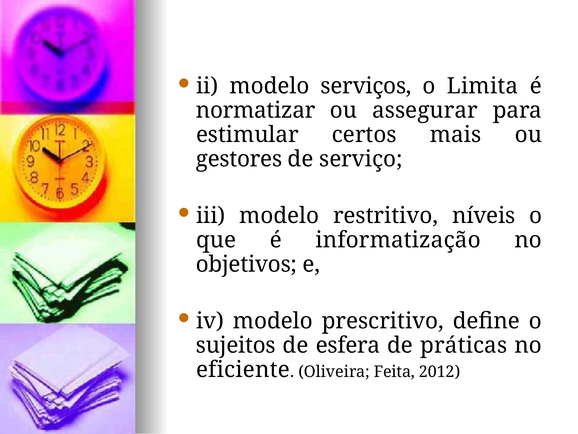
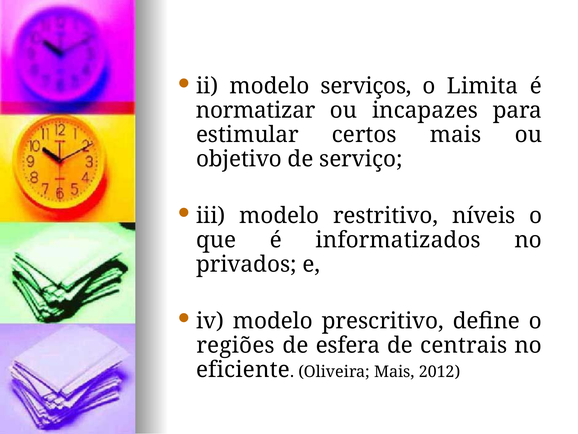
assegurar: assegurar -> incapazes (425, 110)
gestores: gestores -> objetivo (239, 159)
informatização: informatização -> informatizados (398, 240)
objetivos: objetivos -> privados (246, 264)
sujeitos: sujeitos -> regiões (236, 345)
práticas: práticas -> centrais (464, 345)
Oliveira Feita: Feita -> Mais (394, 371)
